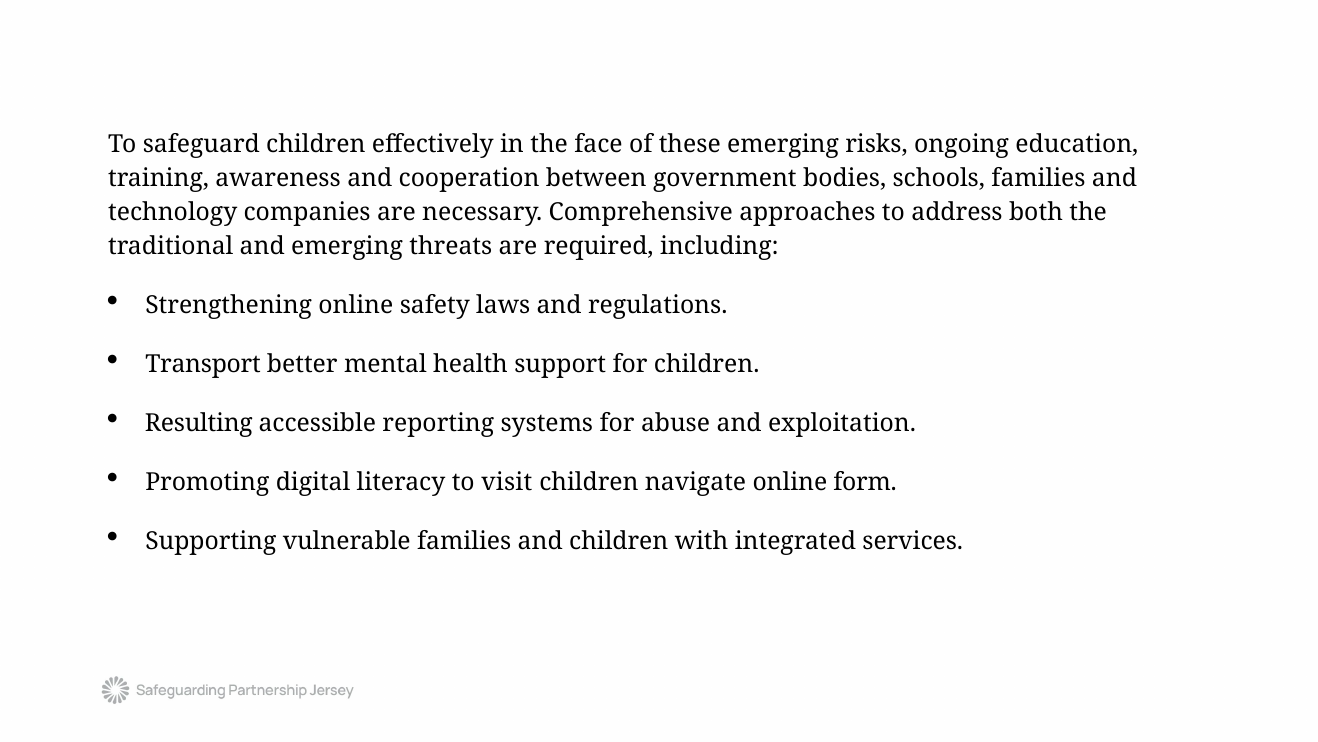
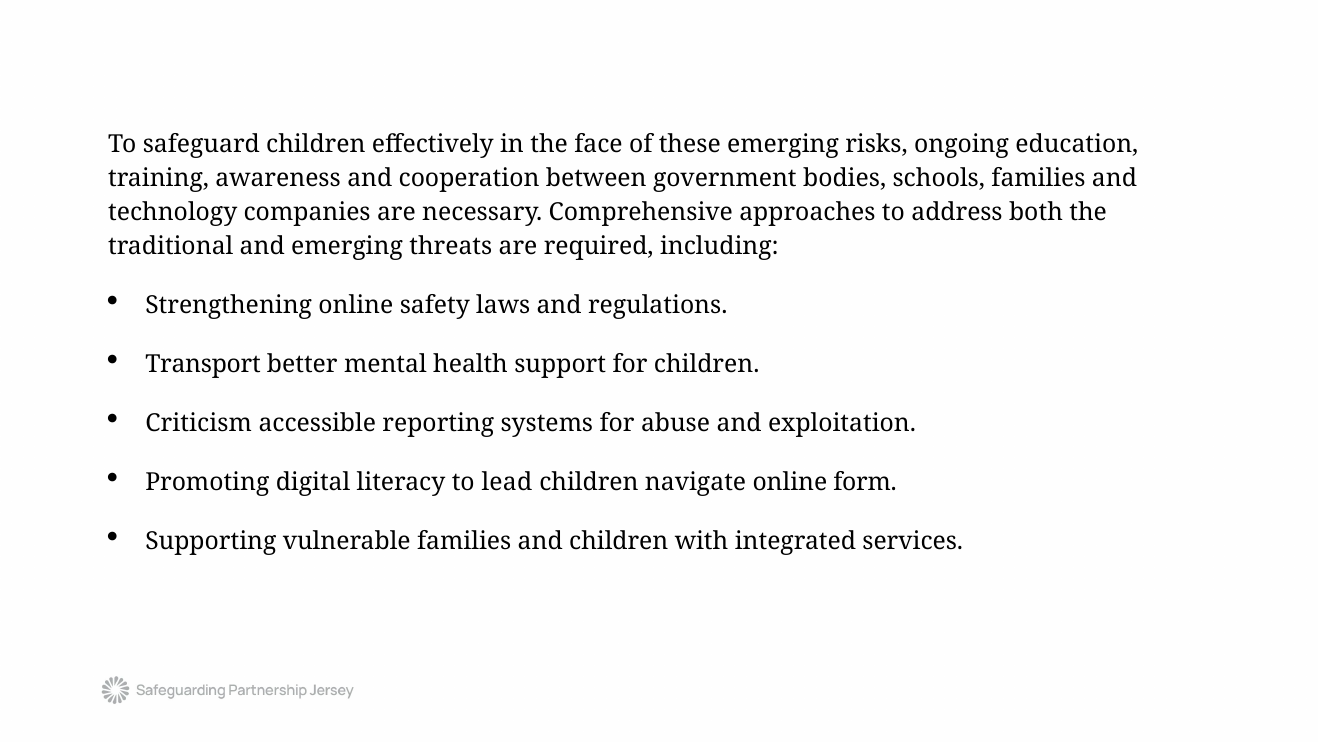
Resulting: Resulting -> Criticism (199, 423)
visit: visit -> lead (507, 482)
